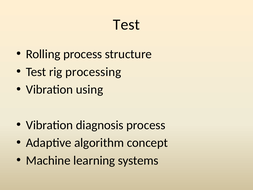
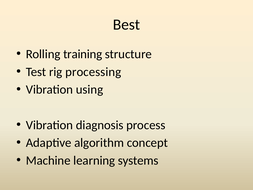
Test: Test -> Best (127, 24)
Rolling process: process -> training (83, 54)
